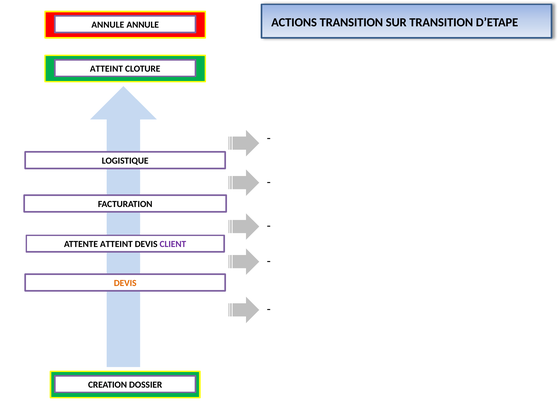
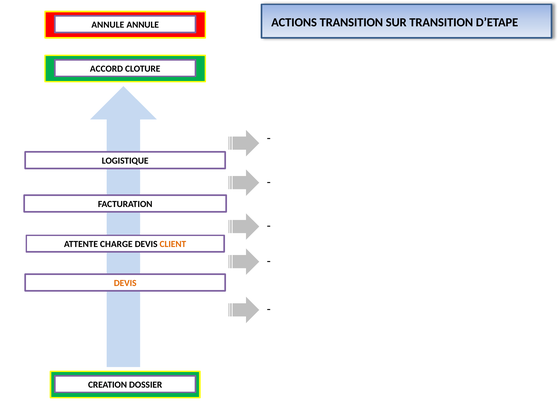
ATTEINT: ATTEINT -> ACCORD (106, 69)
ATTENTE ATTEINT: ATTEINT -> CHARGE (116, 245)
CLIENT colour: purple -> orange (173, 245)
